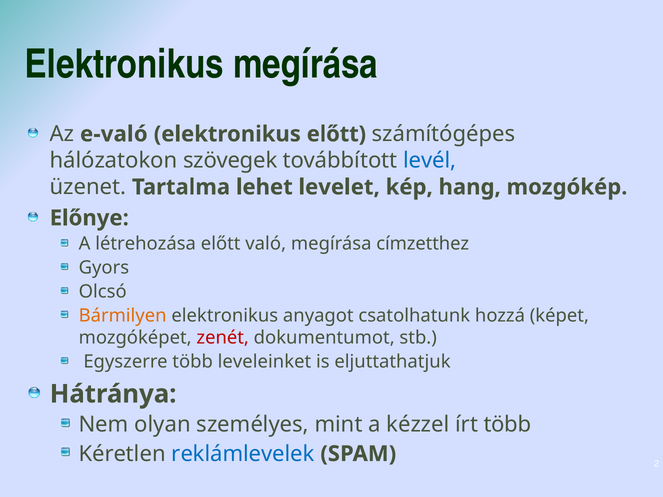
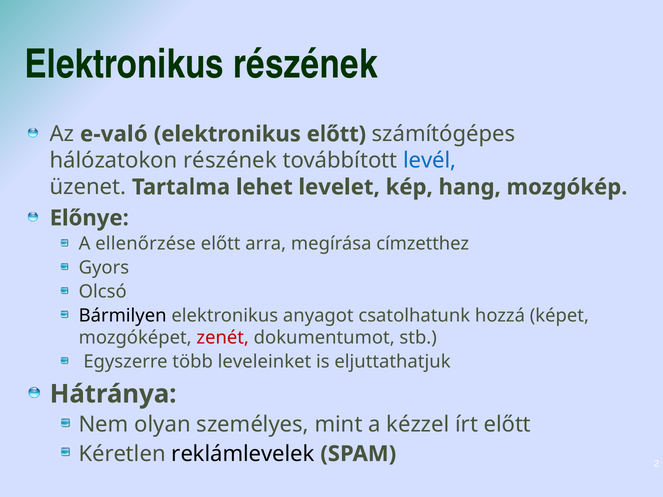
Elektronikus megírása: megírása -> részének (305, 64)
hálózatokon szövegek: szövegek -> részének (230, 161)
létrehozása: létrehozása -> ellenőrzése (146, 244)
való: való -> arra (266, 244)
Bármilyen colour: orange -> black (123, 316)
írt több: több -> előtt (507, 425)
reklámlevelek colour: blue -> black (243, 454)
